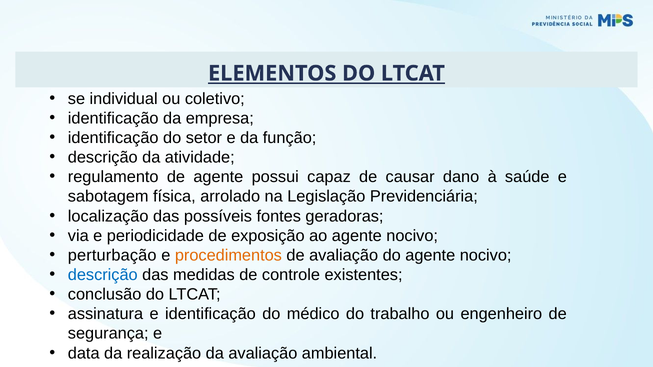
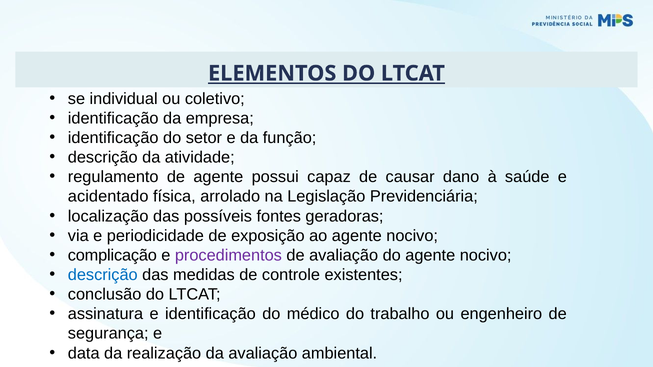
sabotagem: sabotagem -> acidentado (108, 197)
perturbação: perturbação -> complicação (112, 255)
procedimentos colour: orange -> purple (228, 255)
